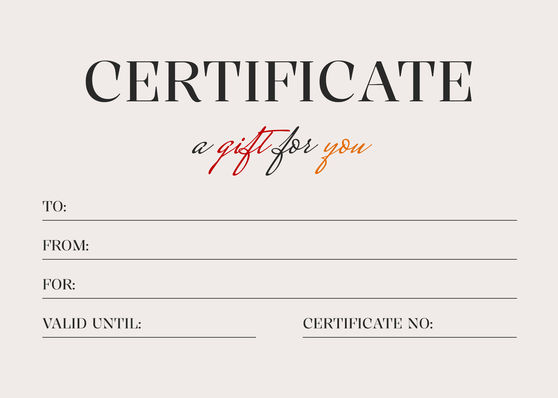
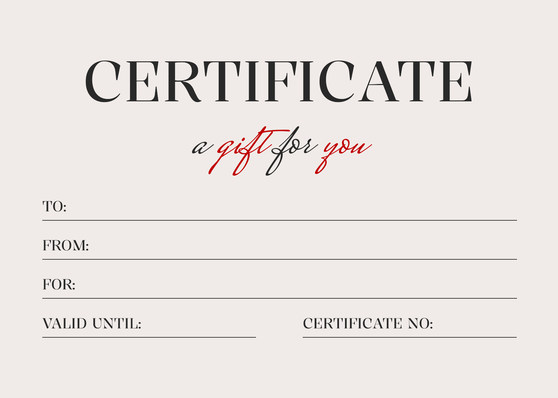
you colour: orange -> red (344, 137)
